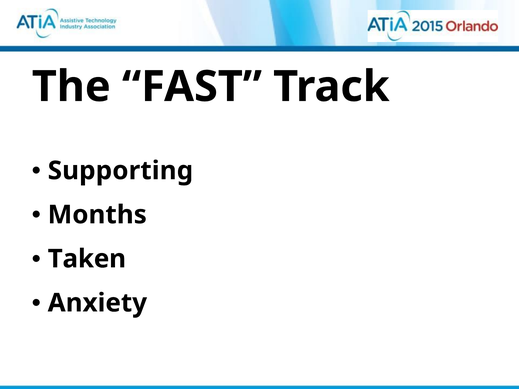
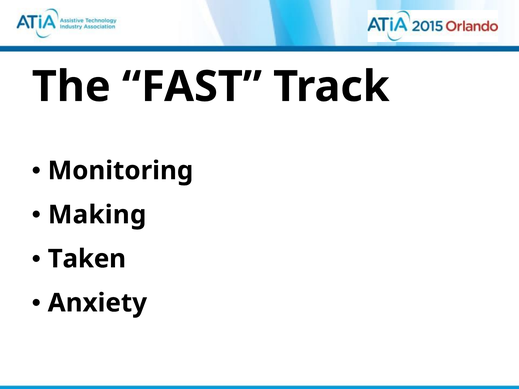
Supporting: Supporting -> Monitoring (120, 171)
Months: Months -> Making (97, 215)
